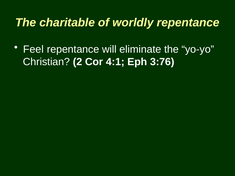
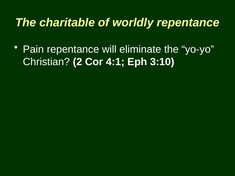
Feel: Feel -> Pain (33, 49)
3:76: 3:76 -> 3:10 (162, 62)
